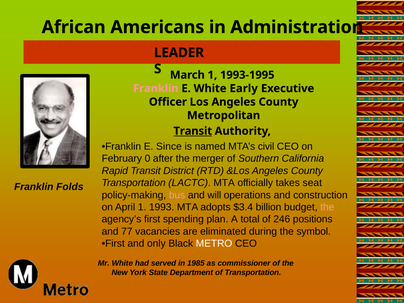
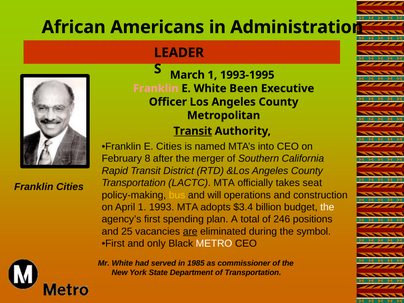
Early: Early -> Been (244, 88)
E Since: Since -> Cities (169, 147)
civil: civil -> into (266, 147)
0: 0 -> 8 (147, 159)
Franklin Folds: Folds -> Cities (70, 187)
bus colour: pink -> yellow (177, 195)
the colour: pink -> white (327, 207)
77: 77 -> 25 (127, 231)
are underline: none -> present (190, 231)
